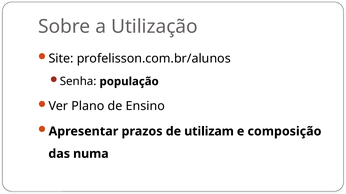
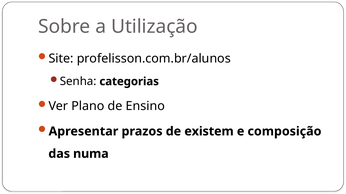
população: população -> categorias (129, 82)
utilizam: utilizam -> existem (209, 132)
